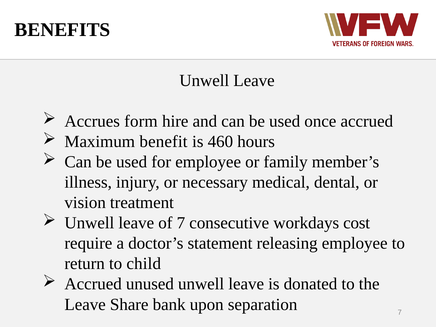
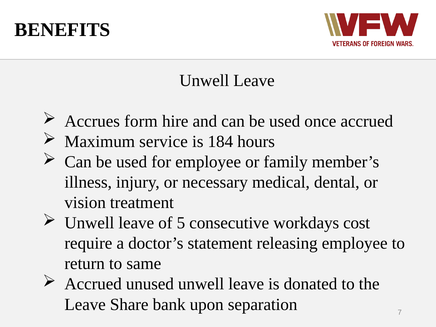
benefit: benefit -> service (164, 142)
460: 460 -> 184 (220, 142)
of 7: 7 -> 5 (181, 223)
child: child -> same (144, 264)
